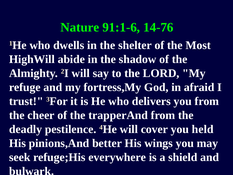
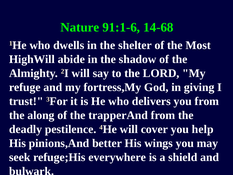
14-76: 14-76 -> 14-68 (158, 27)
afraid: afraid -> giving (199, 87)
cheer: cheer -> along (41, 115)
held: held -> help (203, 129)
